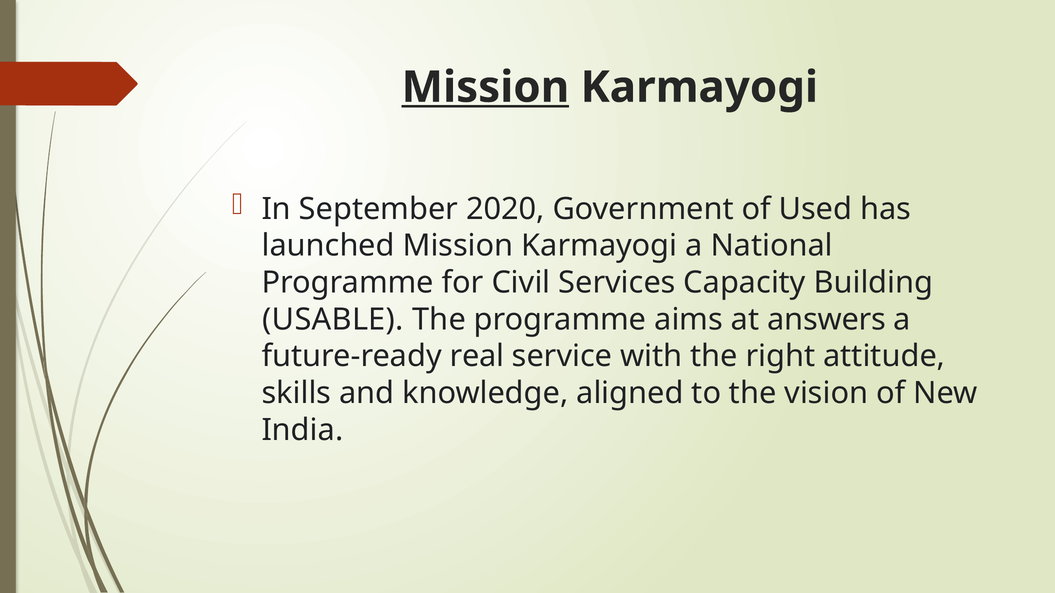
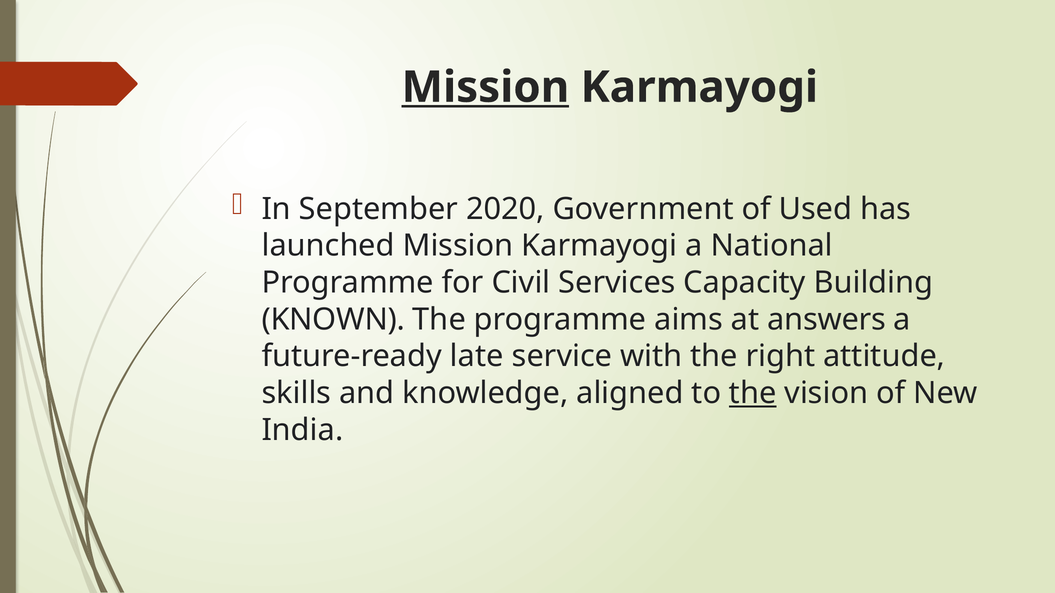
USABLE: USABLE -> KNOWN (333, 320)
real: real -> late (477, 357)
the underline: none -> present (753, 393)
